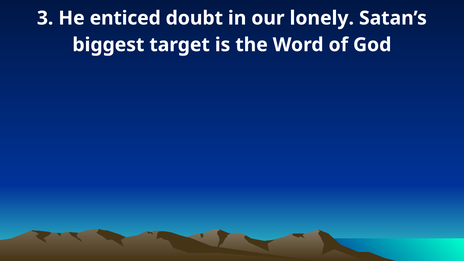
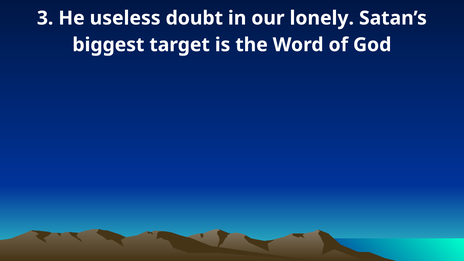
enticed: enticed -> useless (125, 18)
